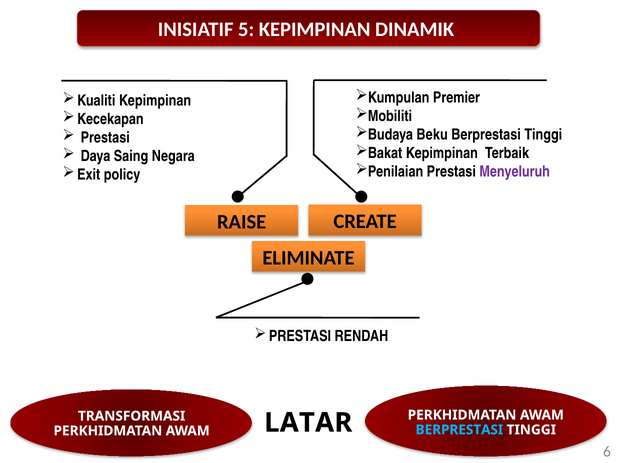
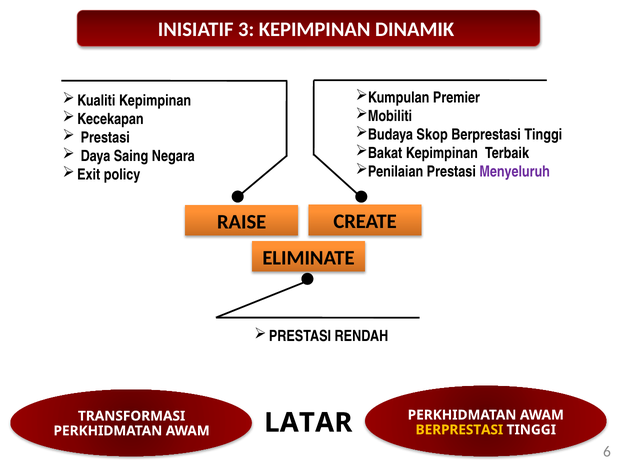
5: 5 -> 3 (246, 30)
Beku: Beku -> Skop (432, 134)
BERPRESTASI colour: light blue -> yellow (459, 430)
